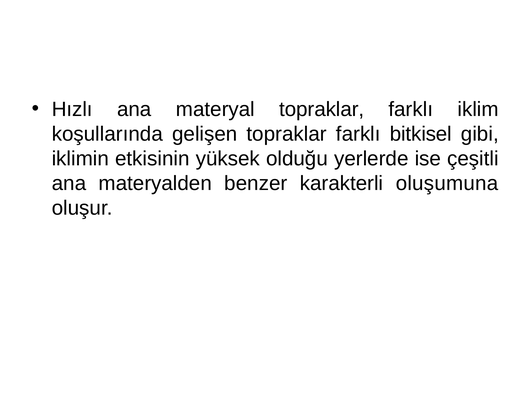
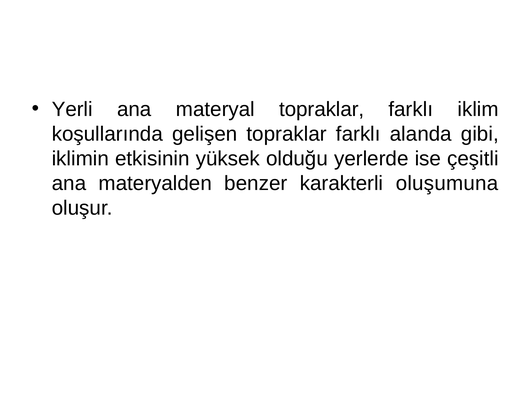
Hızlı: Hızlı -> Yerli (72, 109)
bitkisel: bitkisel -> alanda (421, 134)
